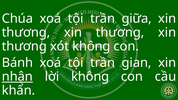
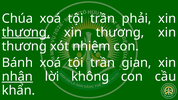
giữa: giữa -> phải (137, 19)
thương underline: none -> present (26, 32)
xót không: không -> nhiệm (91, 46)
